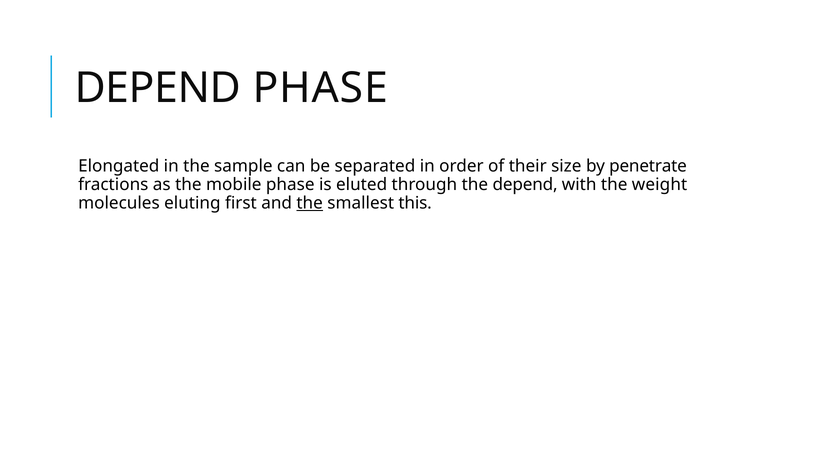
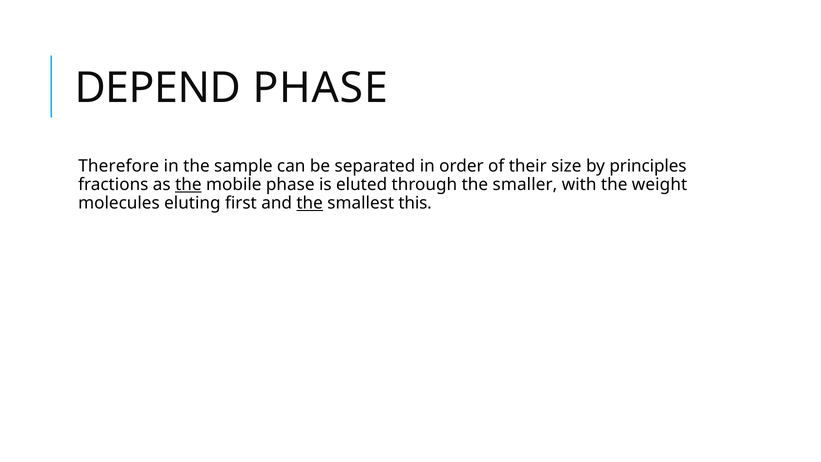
Elongated: Elongated -> Therefore (119, 166)
penetrate: penetrate -> principles (648, 166)
the underline: none -> present (188, 185)
the depend: depend -> smaller (525, 185)
